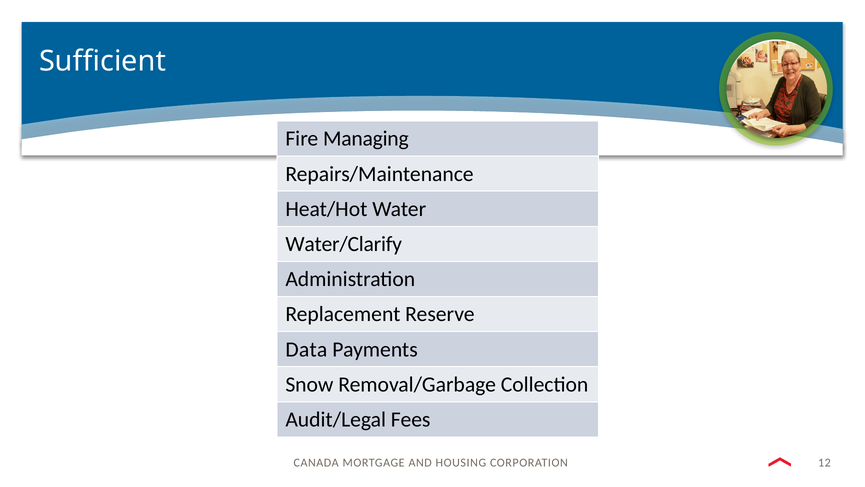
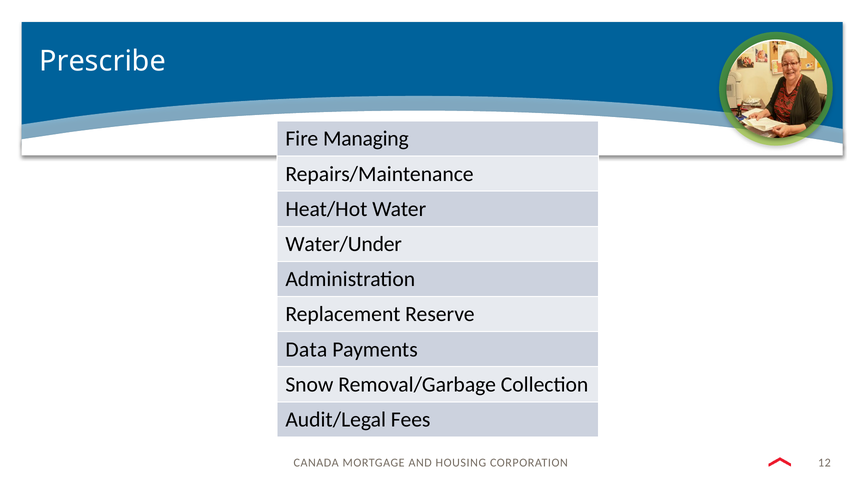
Sufficient: Sufficient -> Prescribe (103, 61)
Water/Clarify: Water/Clarify -> Water/Under (344, 244)
